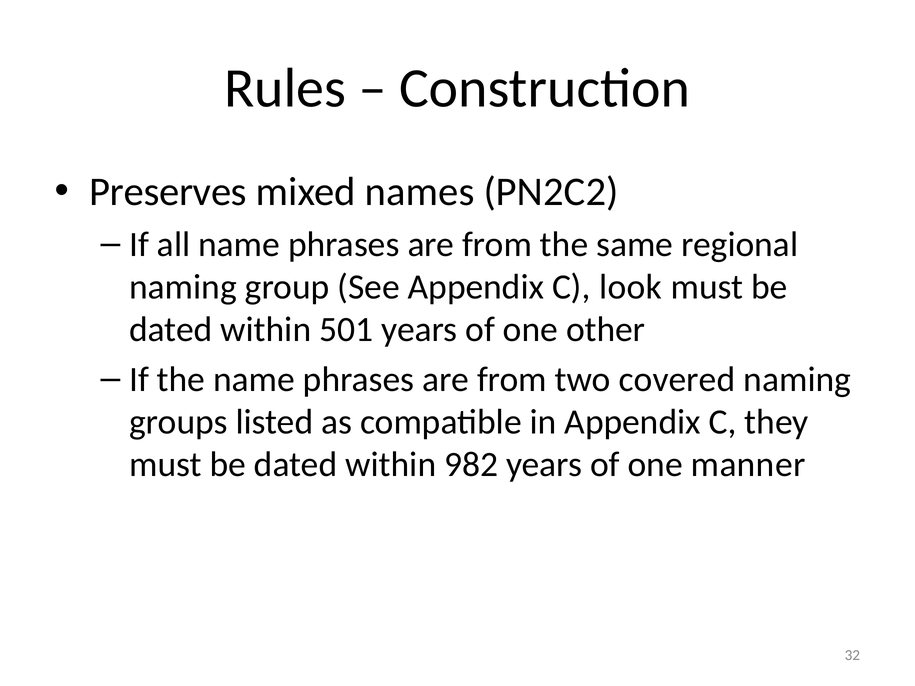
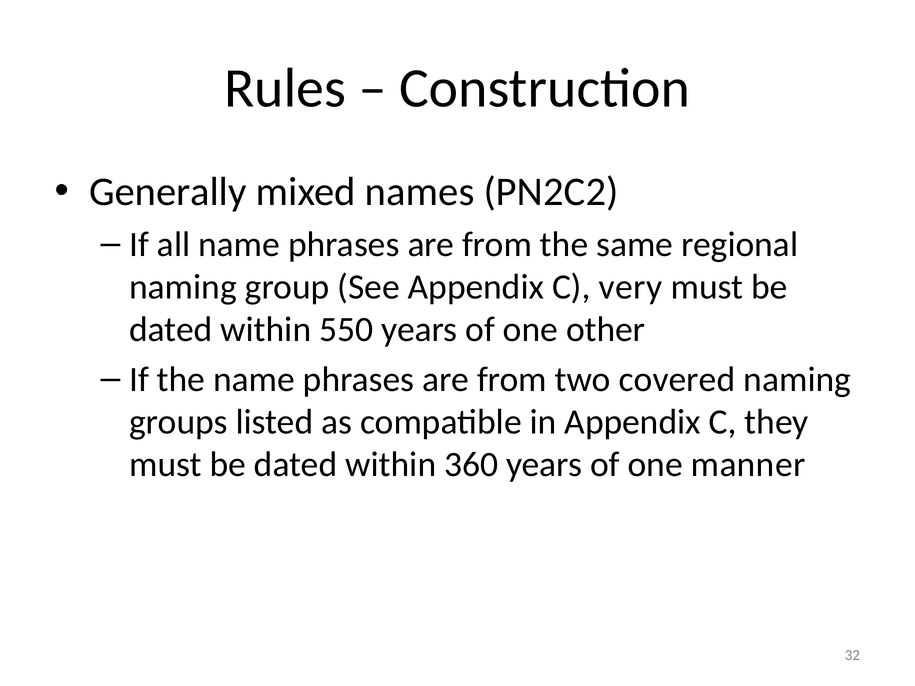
Preserves: Preserves -> Generally (168, 192)
look: look -> very (631, 287)
501: 501 -> 550 (346, 330)
982: 982 -> 360 (471, 465)
